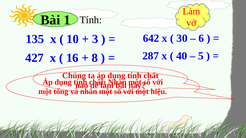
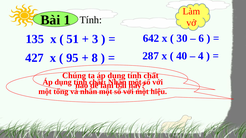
10: 10 -> 51 (73, 39)
5: 5 -> 4 (201, 56)
16: 16 -> 95 (72, 58)
